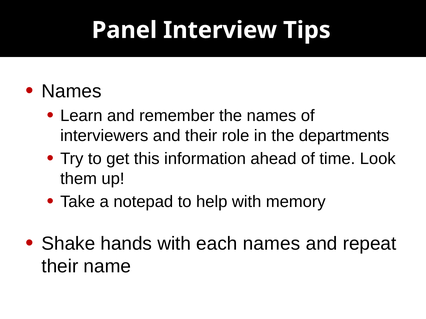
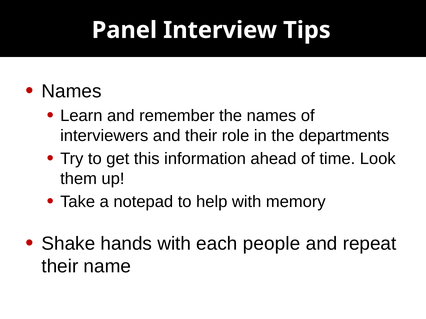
each names: names -> people (272, 244)
